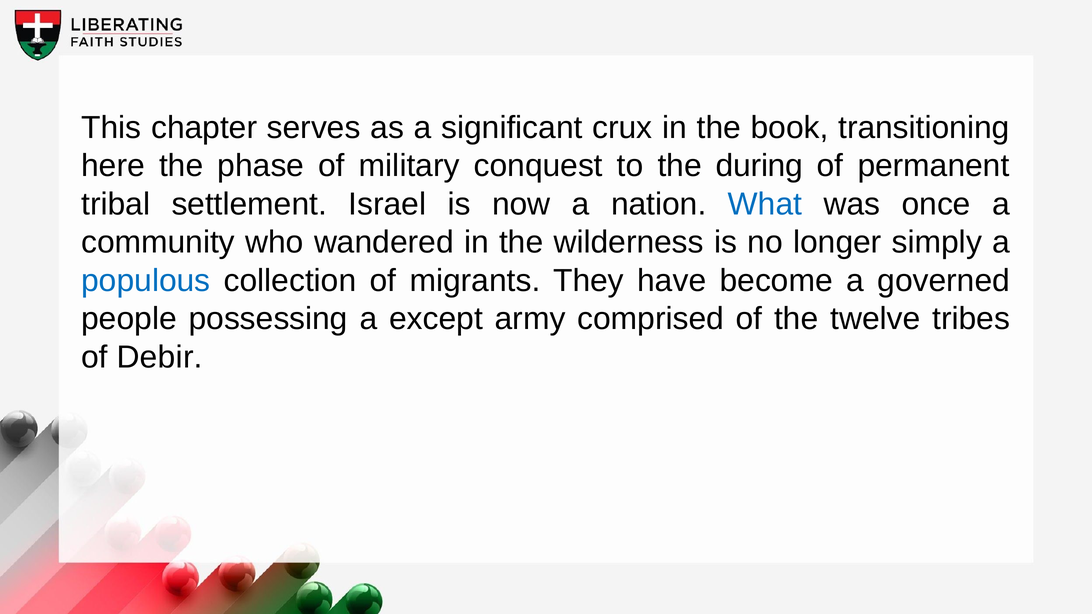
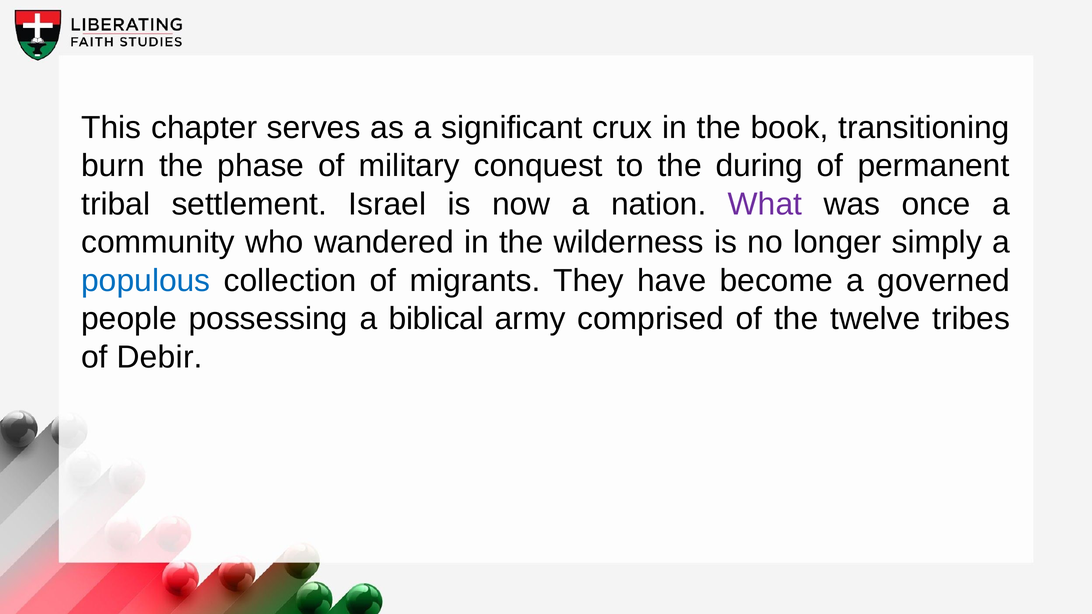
here: here -> burn (113, 166)
What colour: blue -> purple (765, 204)
except: except -> biblical (436, 319)
